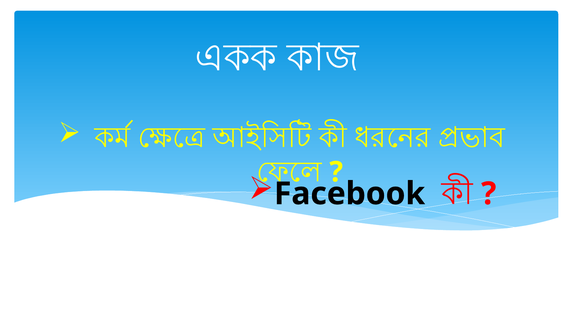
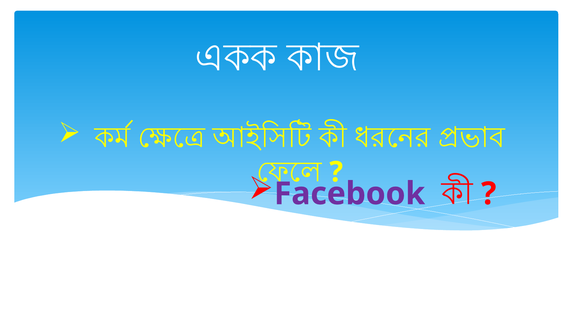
Facebook colour: black -> purple (350, 194)
